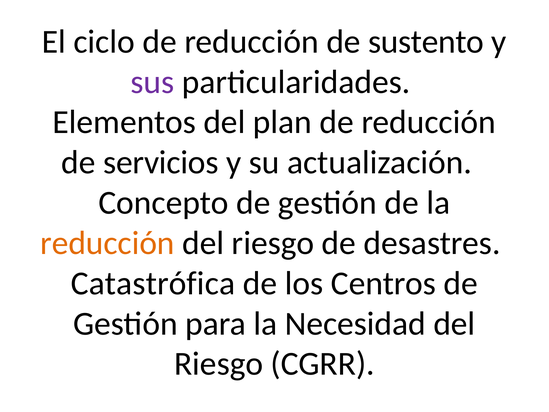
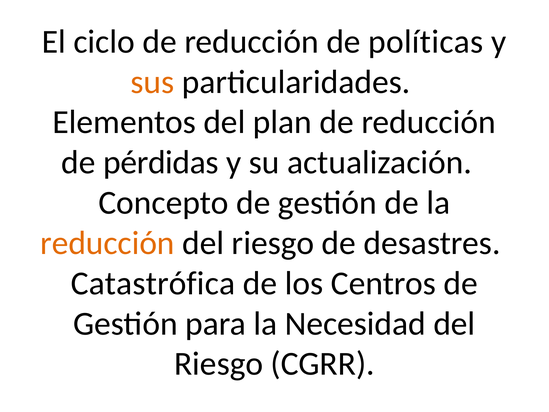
sustento: sustento -> políticas (426, 42)
sus colour: purple -> orange (152, 82)
servicios: servicios -> pérdidas (161, 162)
